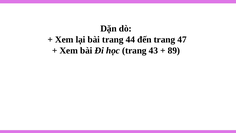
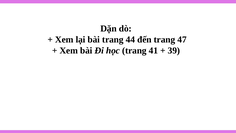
43: 43 -> 41 (153, 50)
89: 89 -> 39 (174, 50)
